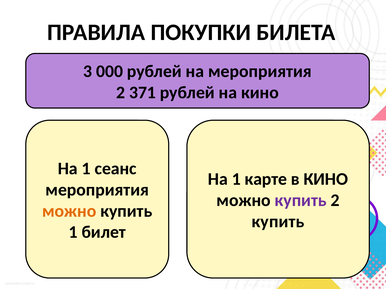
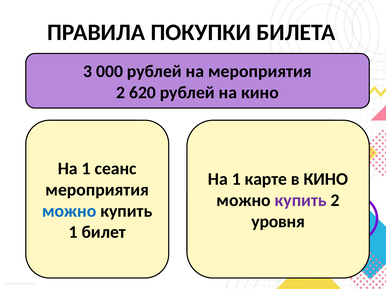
371: 371 -> 620 (142, 93)
можно colour: orange -> blue (69, 211)
купить: купить -> уровня (278, 222)
